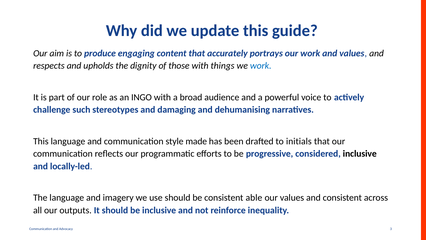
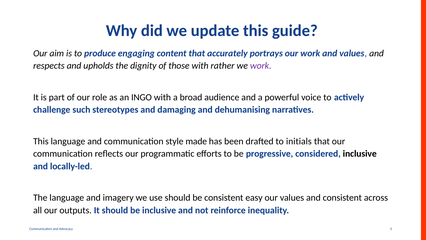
things: things -> rather (223, 66)
work colour: blue -> purple (261, 66)
able: able -> easy (254, 198)
